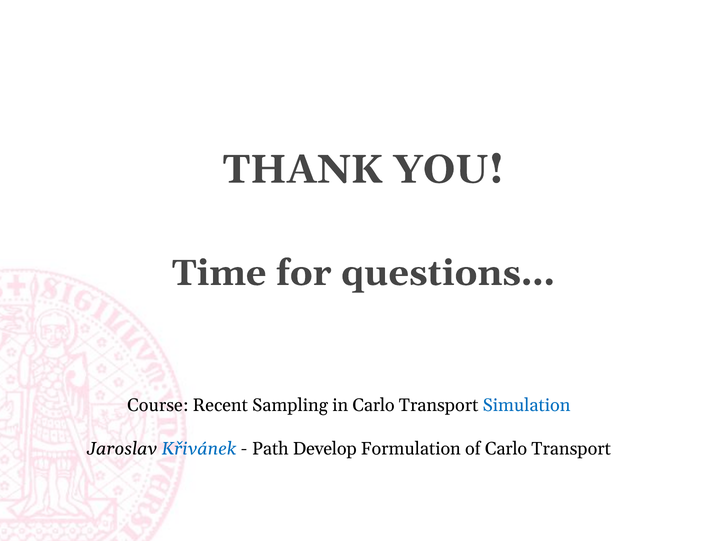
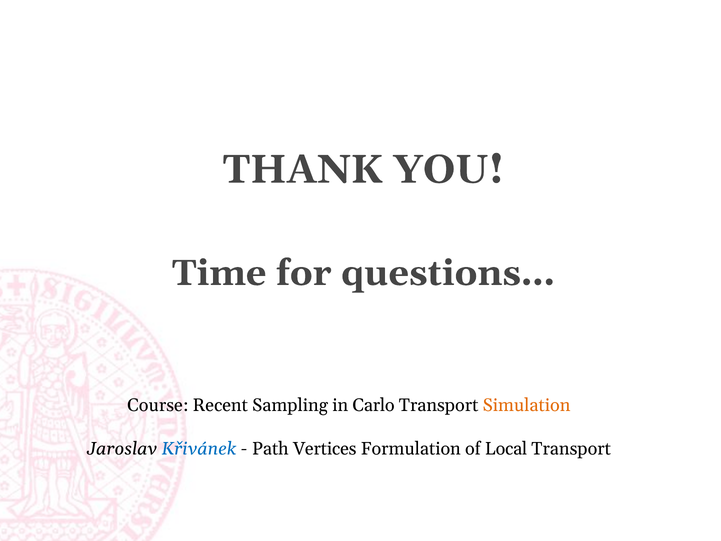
Simulation colour: blue -> orange (527, 405)
Develop: Develop -> Vertices (325, 448)
of Carlo: Carlo -> Local (506, 448)
